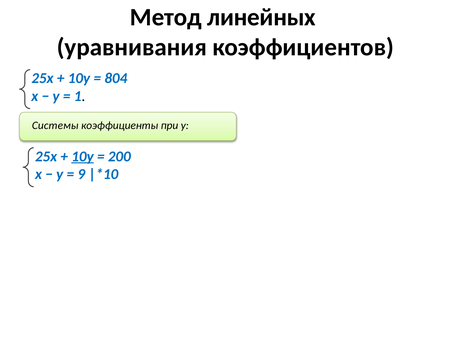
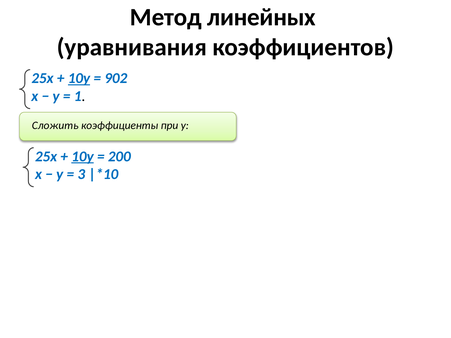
10y underline: none -> present (79, 78)
804: 804 -> 902 (116, 78)
Системы: Системы -> Сложить (55, 126)
9: 9 -> 3 (81, 174)
